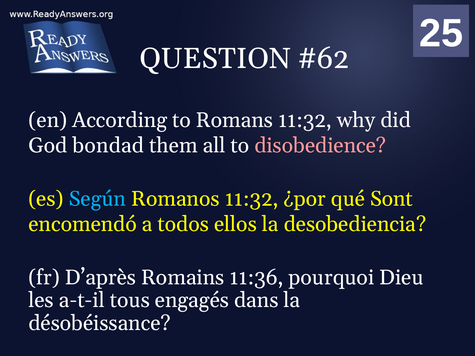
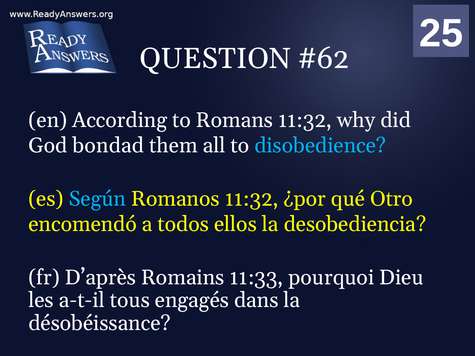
disobedience colour: pink -> light blue (320, 146)
Sont: Sont -> Otro (392, 199)
11:36: 11:36 -> 11:33 (256, 278)
